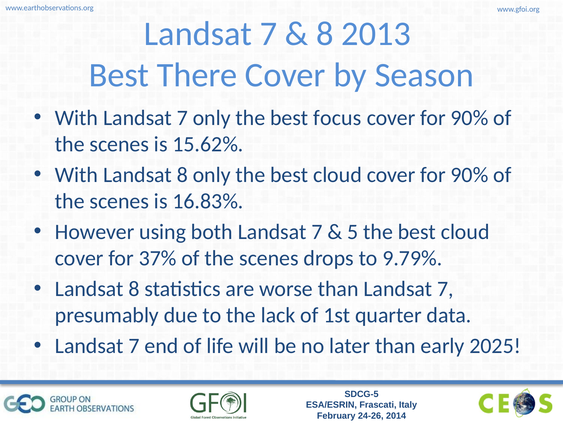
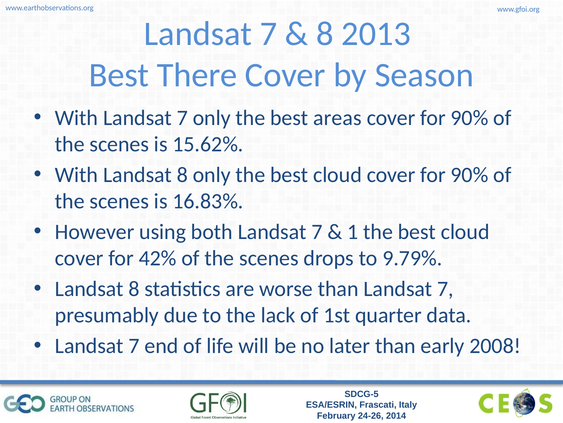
focus: focus -> areas (337, 118)
5: 5 -> 1 (353, 232)
37%: 37% -> 42% (158, 258)
2025: 2025 -> 2008 (495, 345)
